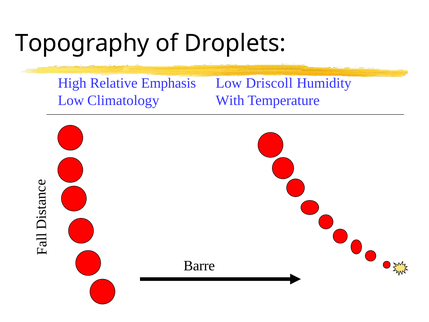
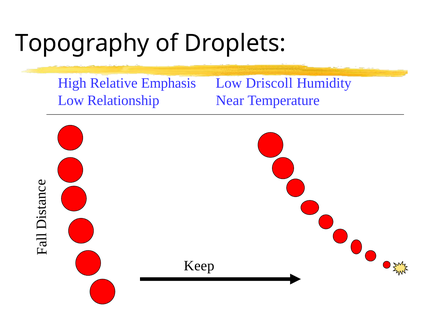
Climatology: Climatology -> Relationship (123, 100)
With: With -> Near (230, 100)
Barre: Barre -> Keep (199, 265)
